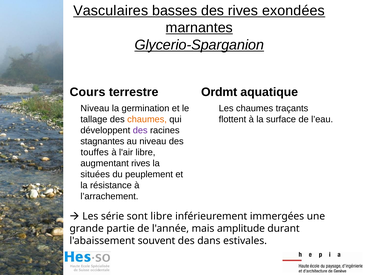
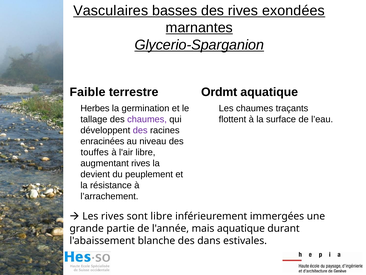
Cours: Cours -> Faible (88, 92)
Niveau: Niveau -> Herbes (95, 108)
chaumes colour: orange -> purple (147, 119)
stagnantes: stagnantes -> enracinées (102, 141)
situées: situées -> devient (95, 174)
Les série: série -> rives (112, 216)
mais amplitude: amplitude -> aquatique (241, 228)
souvent: souvent -> blanche (156, 240)
